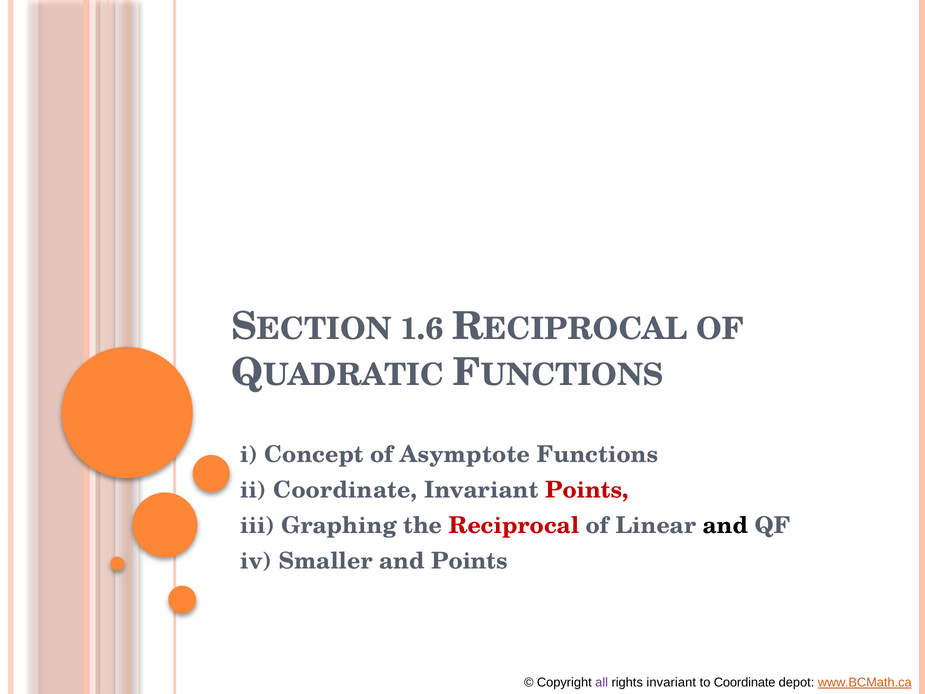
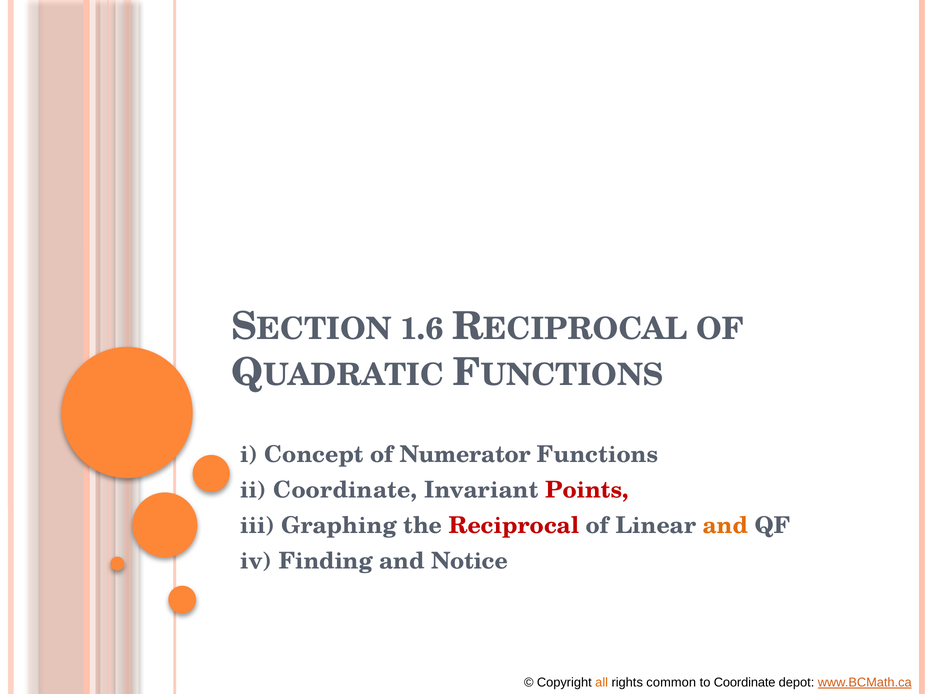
Asymptote: Asymptote -> Numerator (465, 454)
and colour: black -> orange (725, 525)
Smaller: Smaller -> Finding (326, 561)
and Points: Points -> Notice (469, 561)
all colour: purple -> orange (602, 682)
rights invariant: invariant -> common (671, 682)
